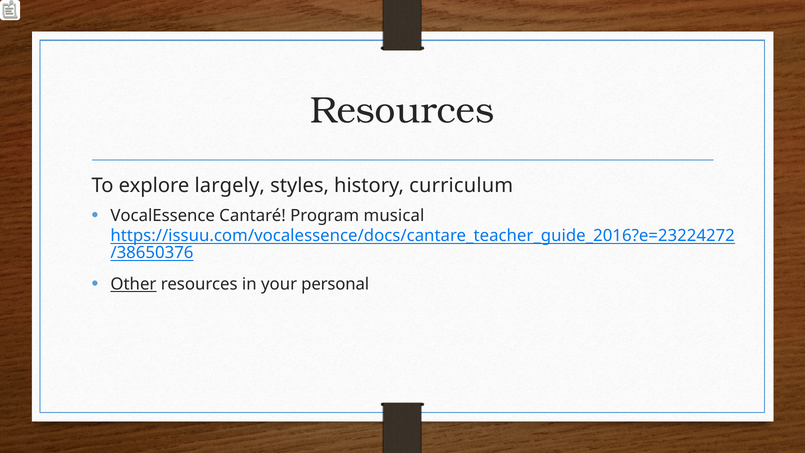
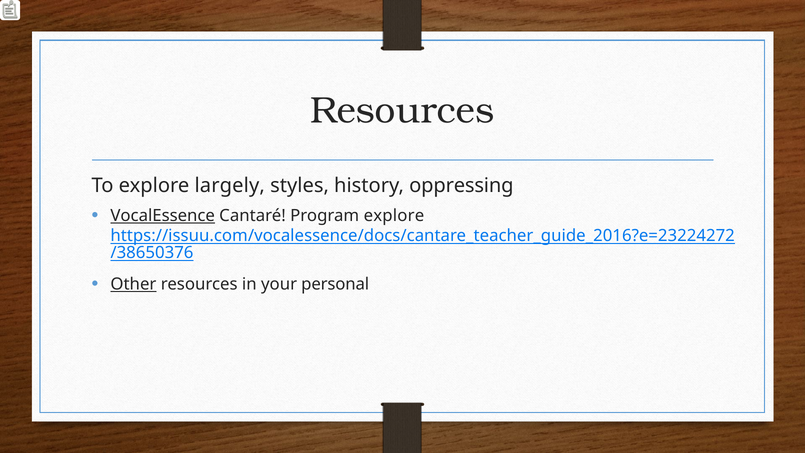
curriculum: curriculum -> oppressing (461, 185)
VocalEssence underline: none -> present (163, 216)
Program musical: musical -> explore (394, 216)
